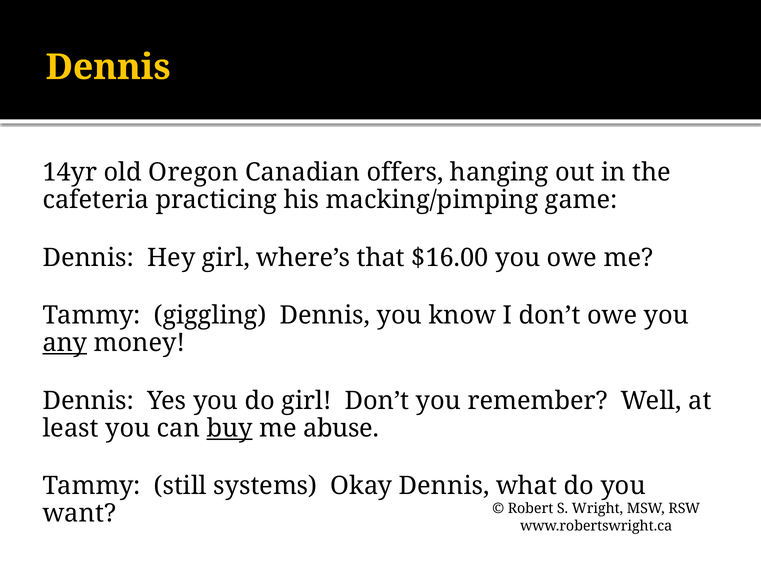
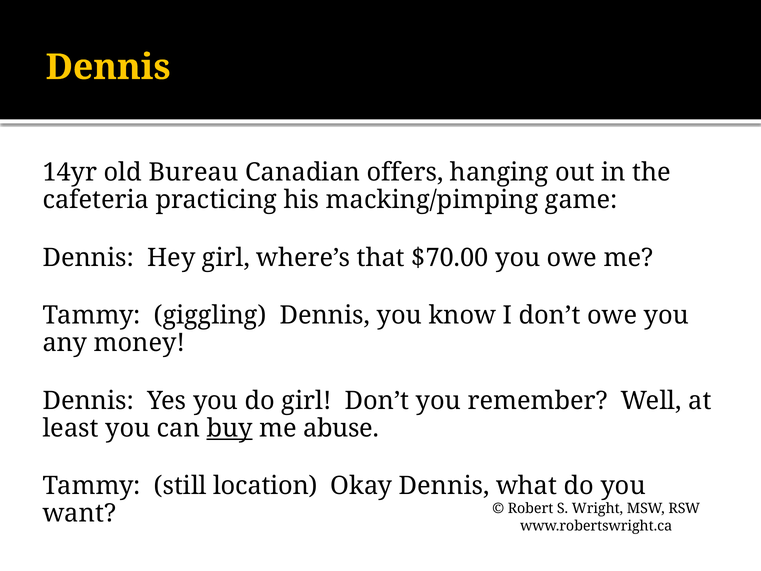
Oregon: Oregon -> Bureau (194, 172)
$16.00: $16.00 -> $70.00 (450, 258)
any underline: present -> none (65, 343)
systems: systems -> location (265, 486)
